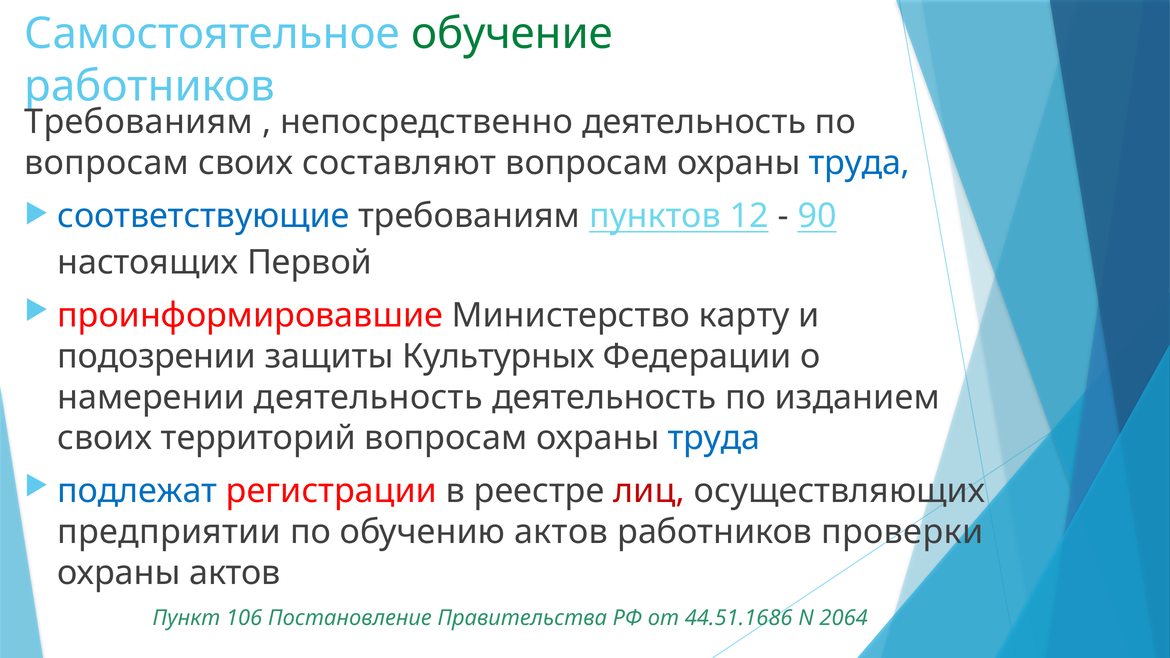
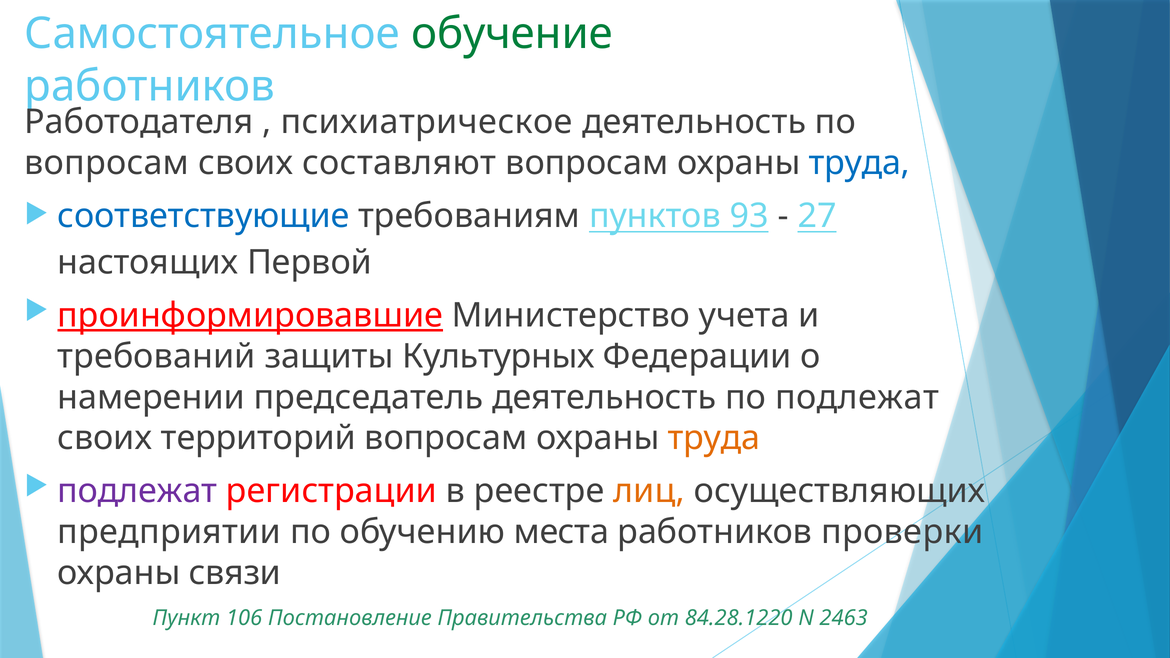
Требованиям: Требованиям -> Работодателя (139, 122)
непосредственно: непосредственно -> психиатрическое (427, 122)
12: 12 -> 93 (749, 216)
90: 90 -> 27 (817, 216)
проинформировавшие underline: none -> present (250, 316)
карту: карту -> учета (744, 316)
подозрении: подозрении -> требований (157, 356)
намерении деятельность: деятельность -> председатель (369, 397)
по изданием: изданием -> подлежат (857, 397)
труда colour: blue -> orange (714, 438)
подлежат colour: blue -> purple (137, 491)
лиц colour: red -> orange (649, 491)
обучению актов: актов -> места (561, 532)
охраны актов: актов -> связи (235, 573)
44.51.1686: 44.51.1686 -> 84.28.1220 (739, 618)
2064: 2064 -> 2463 (844, 618)
